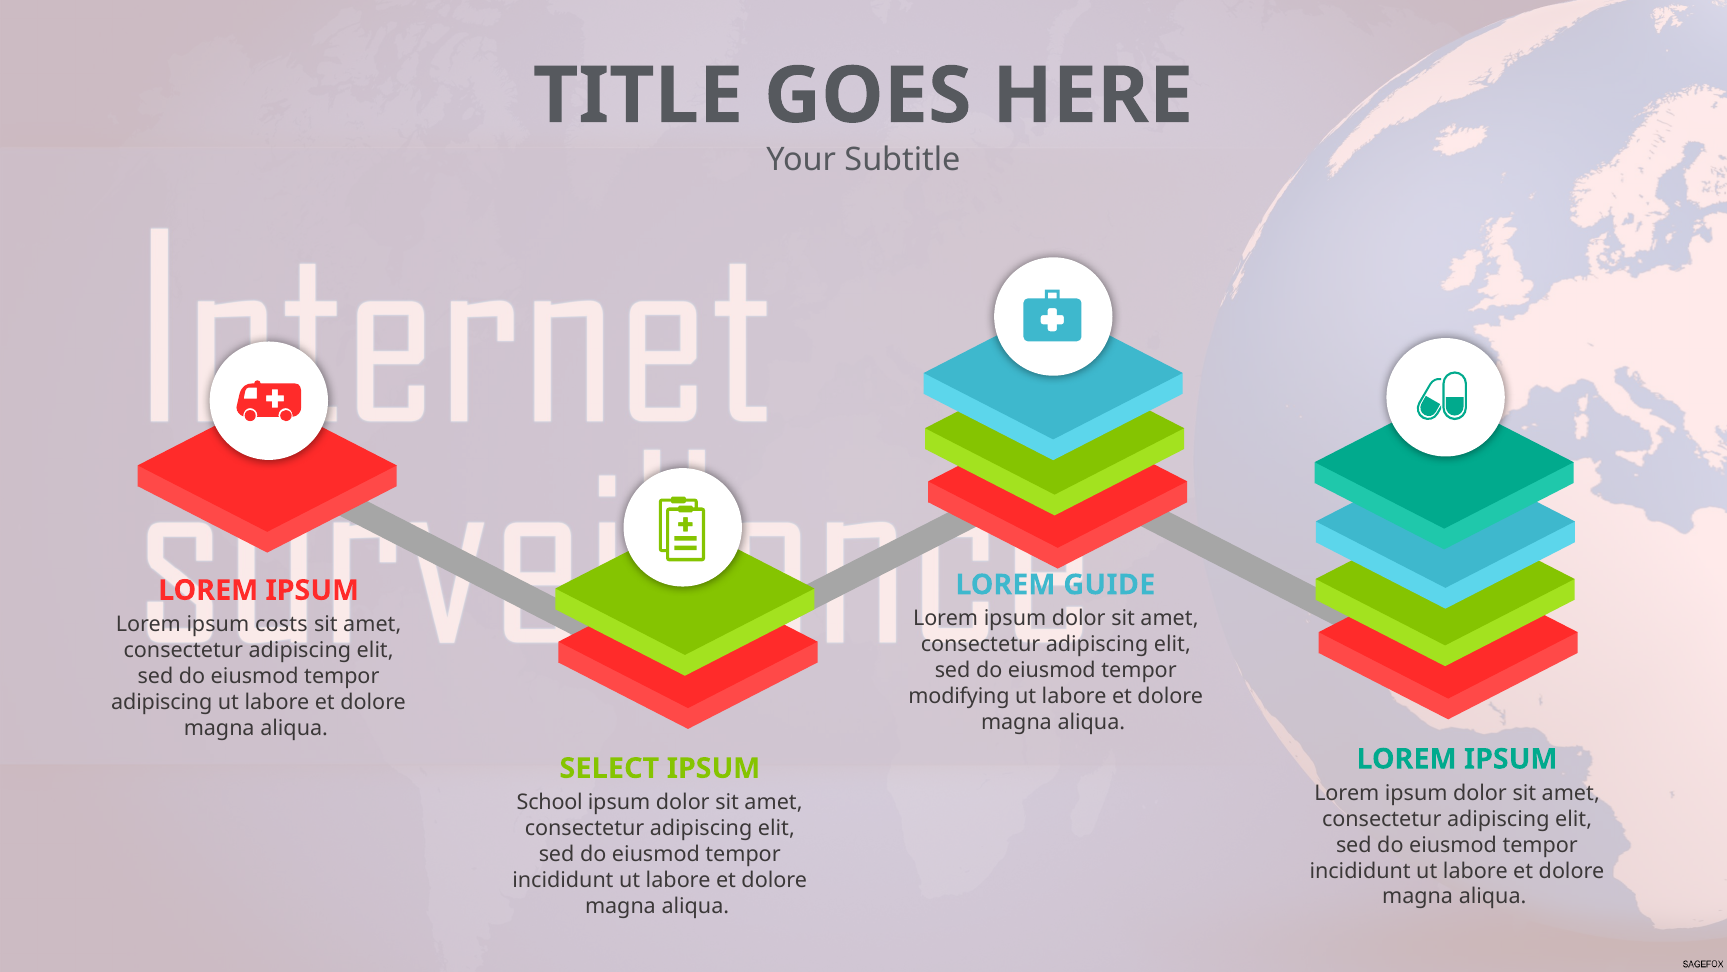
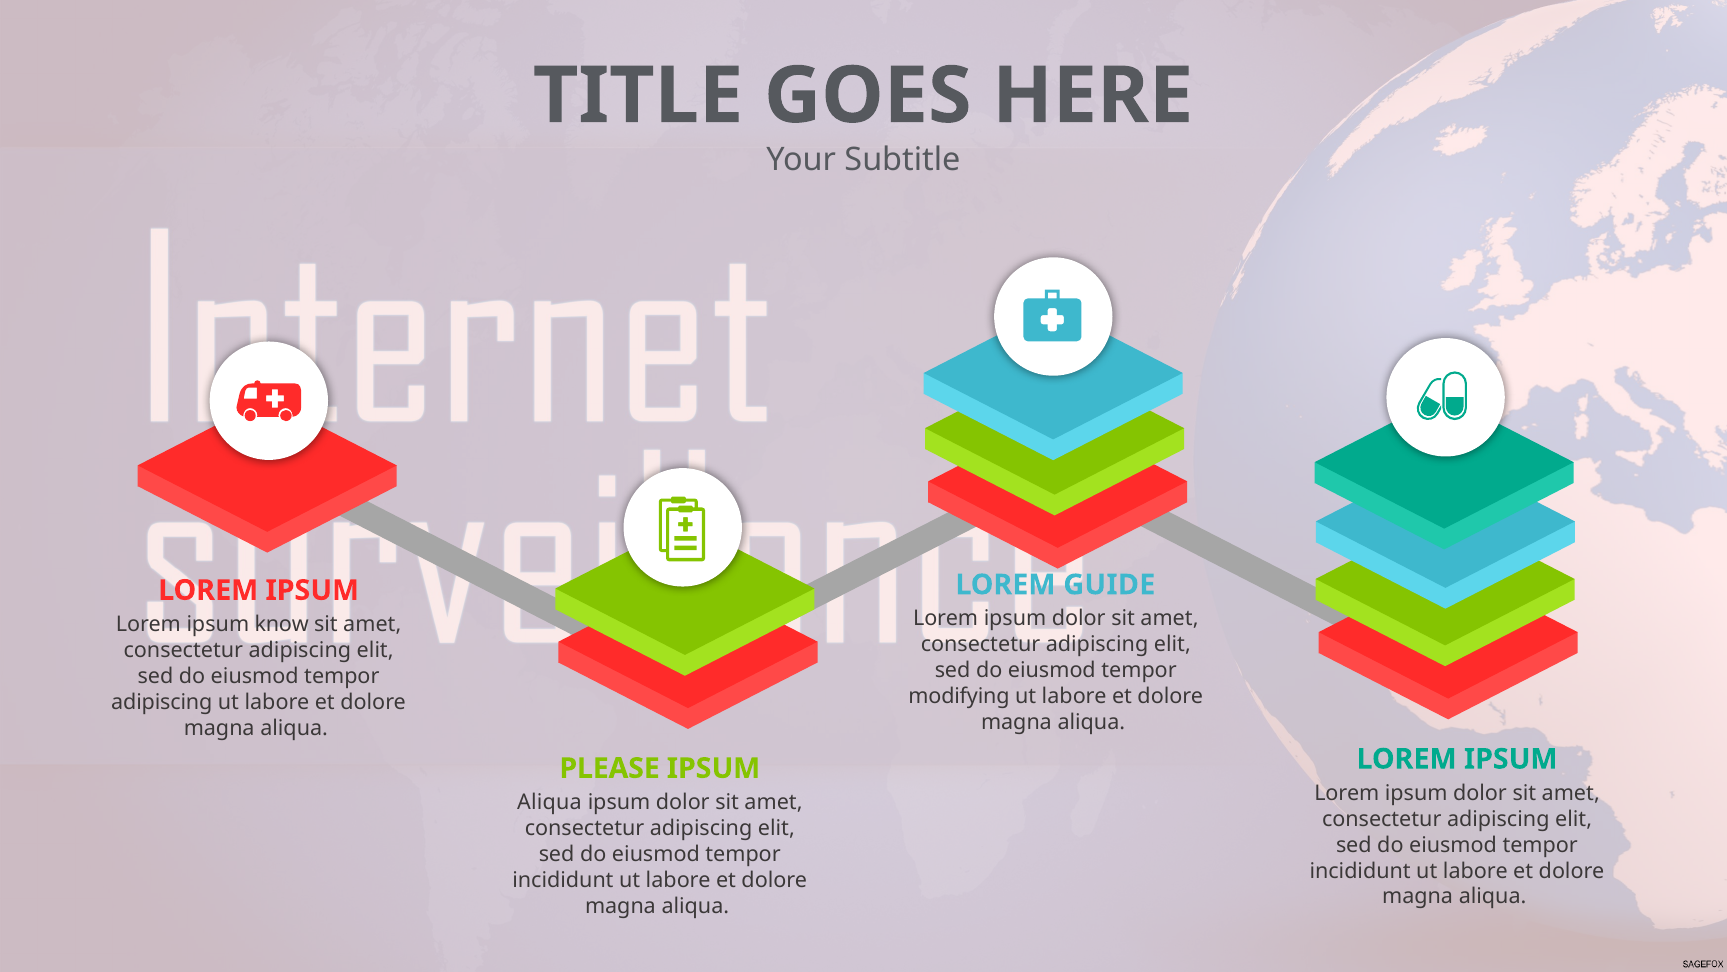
costs: costs -> know (282, 624)
SELECT: SELECT -> PLEASE (610, 768)
School: School -> Aliqua (549, 802)
